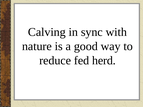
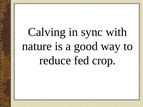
herd: herd -> crop (104, 61)
